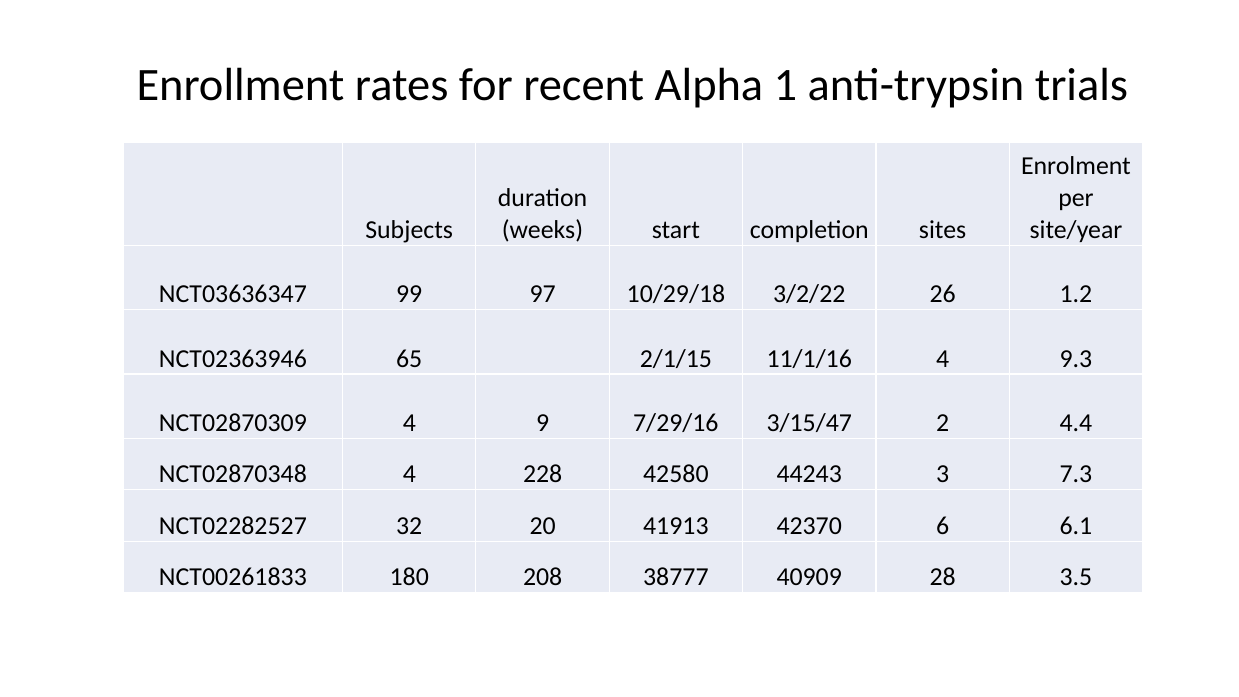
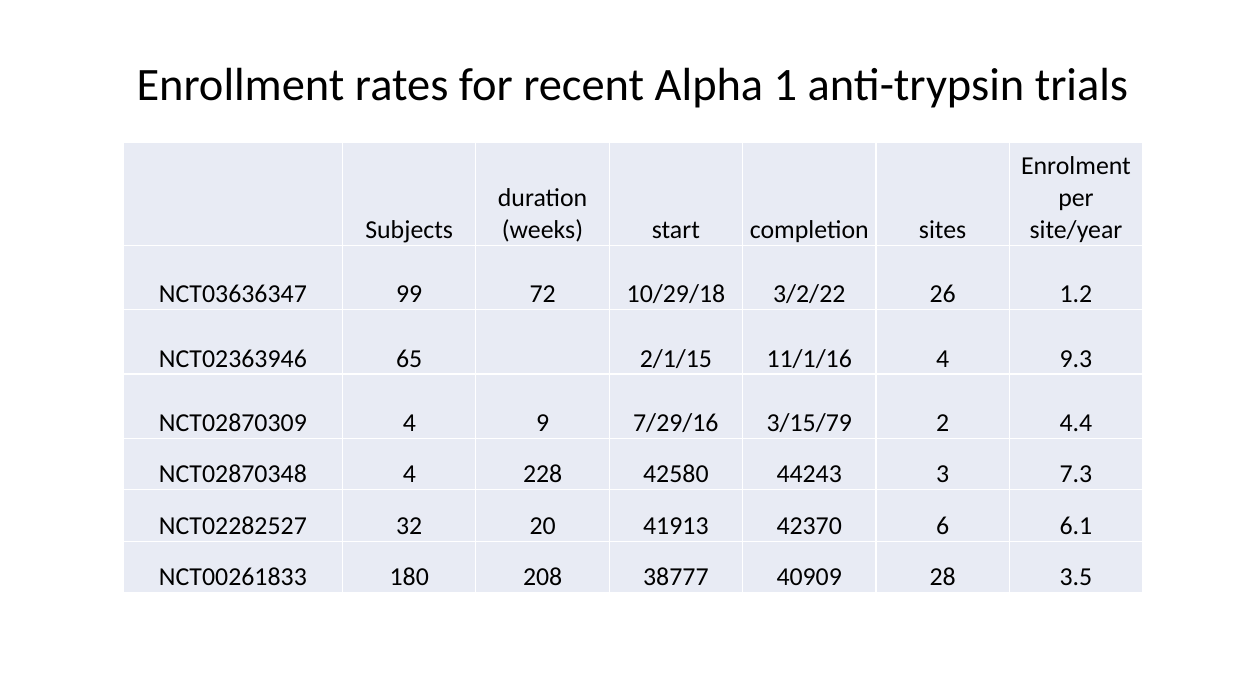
97: 97 -> 72 (543, 294)
3/15/47: 3/15/47 -> 3/15/79 (809, 423)
